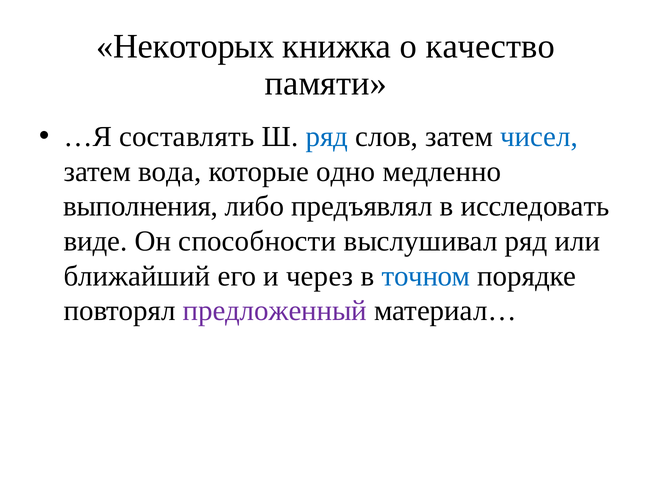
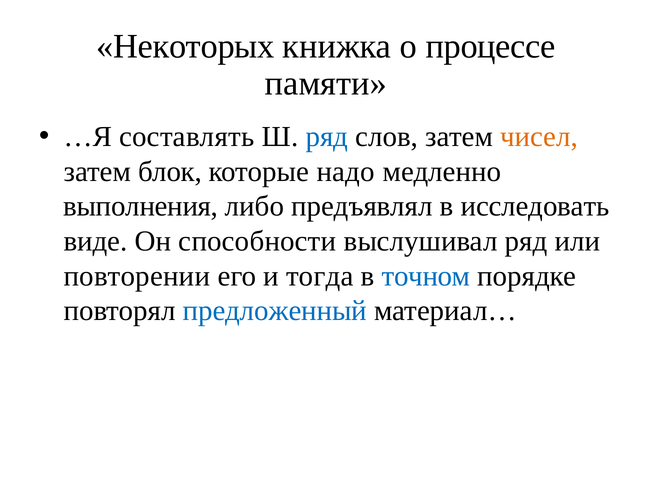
качество: качество -> процессе (490, 46)
чисел colour: blue -> orange (539, 137)
вода: вода -> блок (170, 172)
одно: одно -> надо (346, 172)
ближайший: ближайший -> повторении (137, 276)
через: через -> тогда (320, 276)
предложенный colour: purple -> blue (275, 311)
